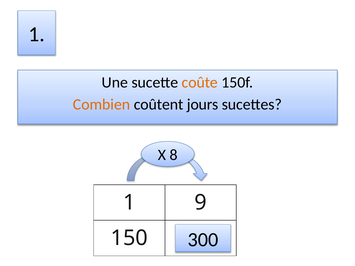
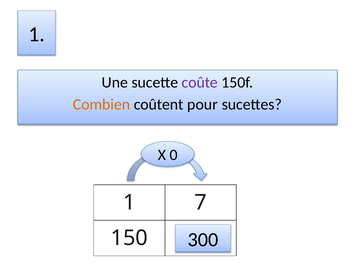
coûte colour: orange -> purple (200, 82)
jours: jours -> pour (203, 104)
8: 8 -> 0 (174, 155)
9: 9 -> 7 (201, 203)
